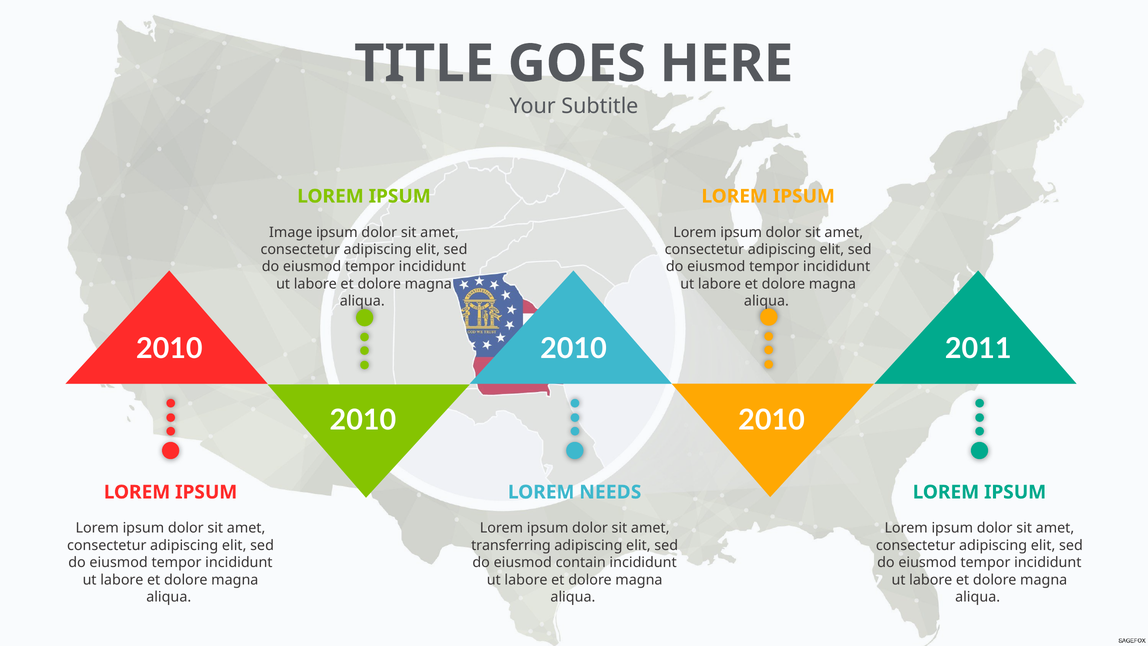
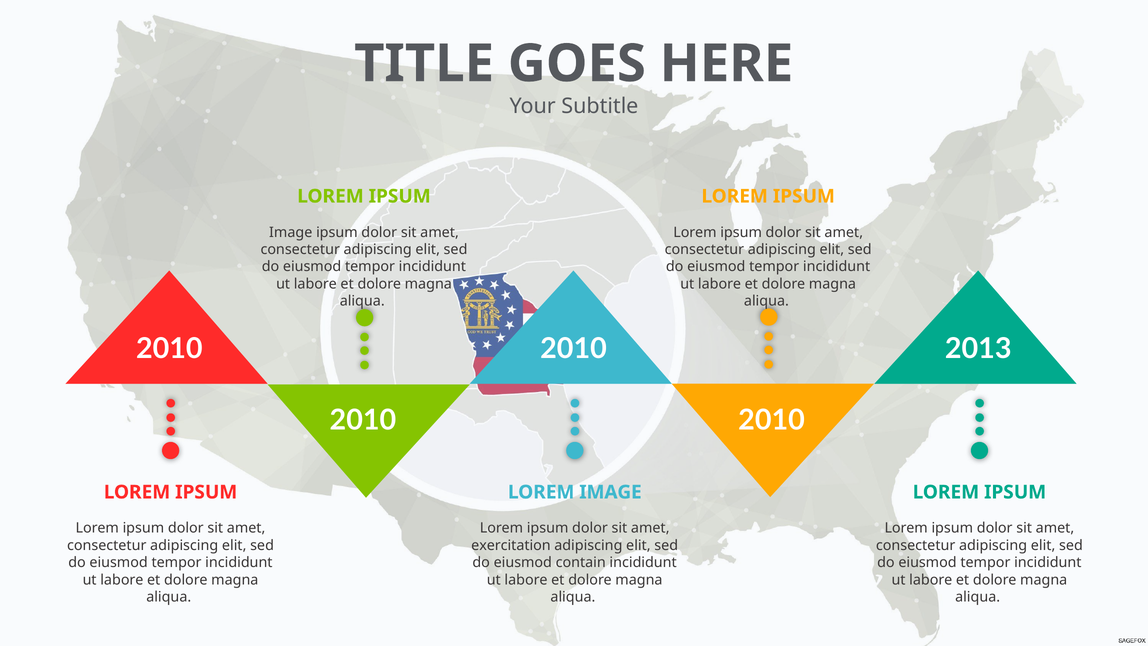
2011: 2011 -> 2013 (978, 349)
LOREM NEEDS: NEEDS -> IMAGE (610, 492)
transferring: transferring -> exercitation (511, 545)
